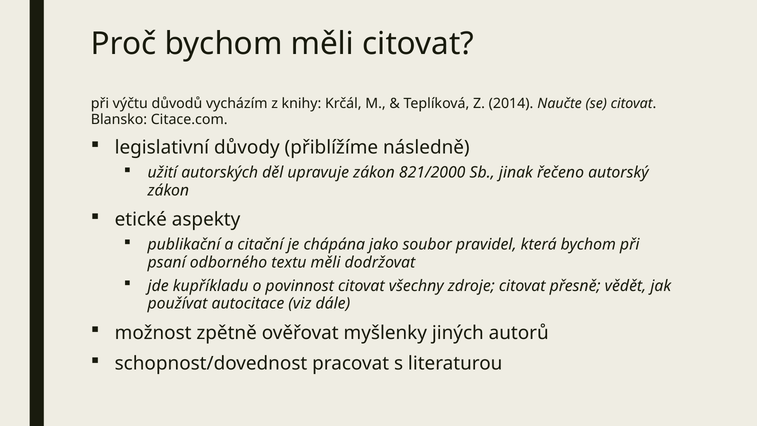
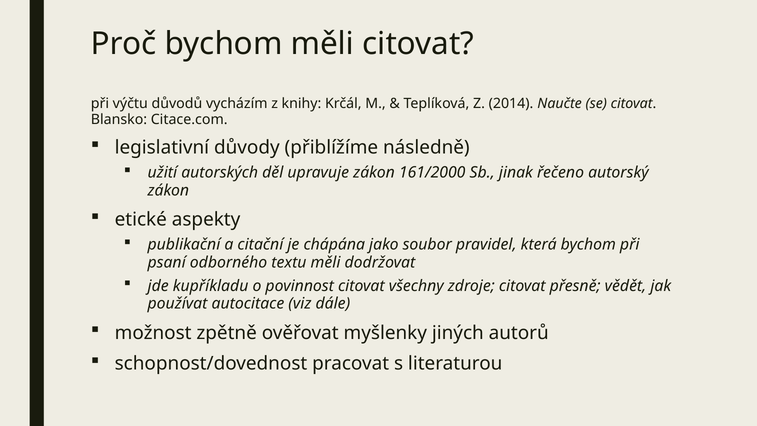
821/2000: 821/2000 -> 161/2000 (432, 173)
